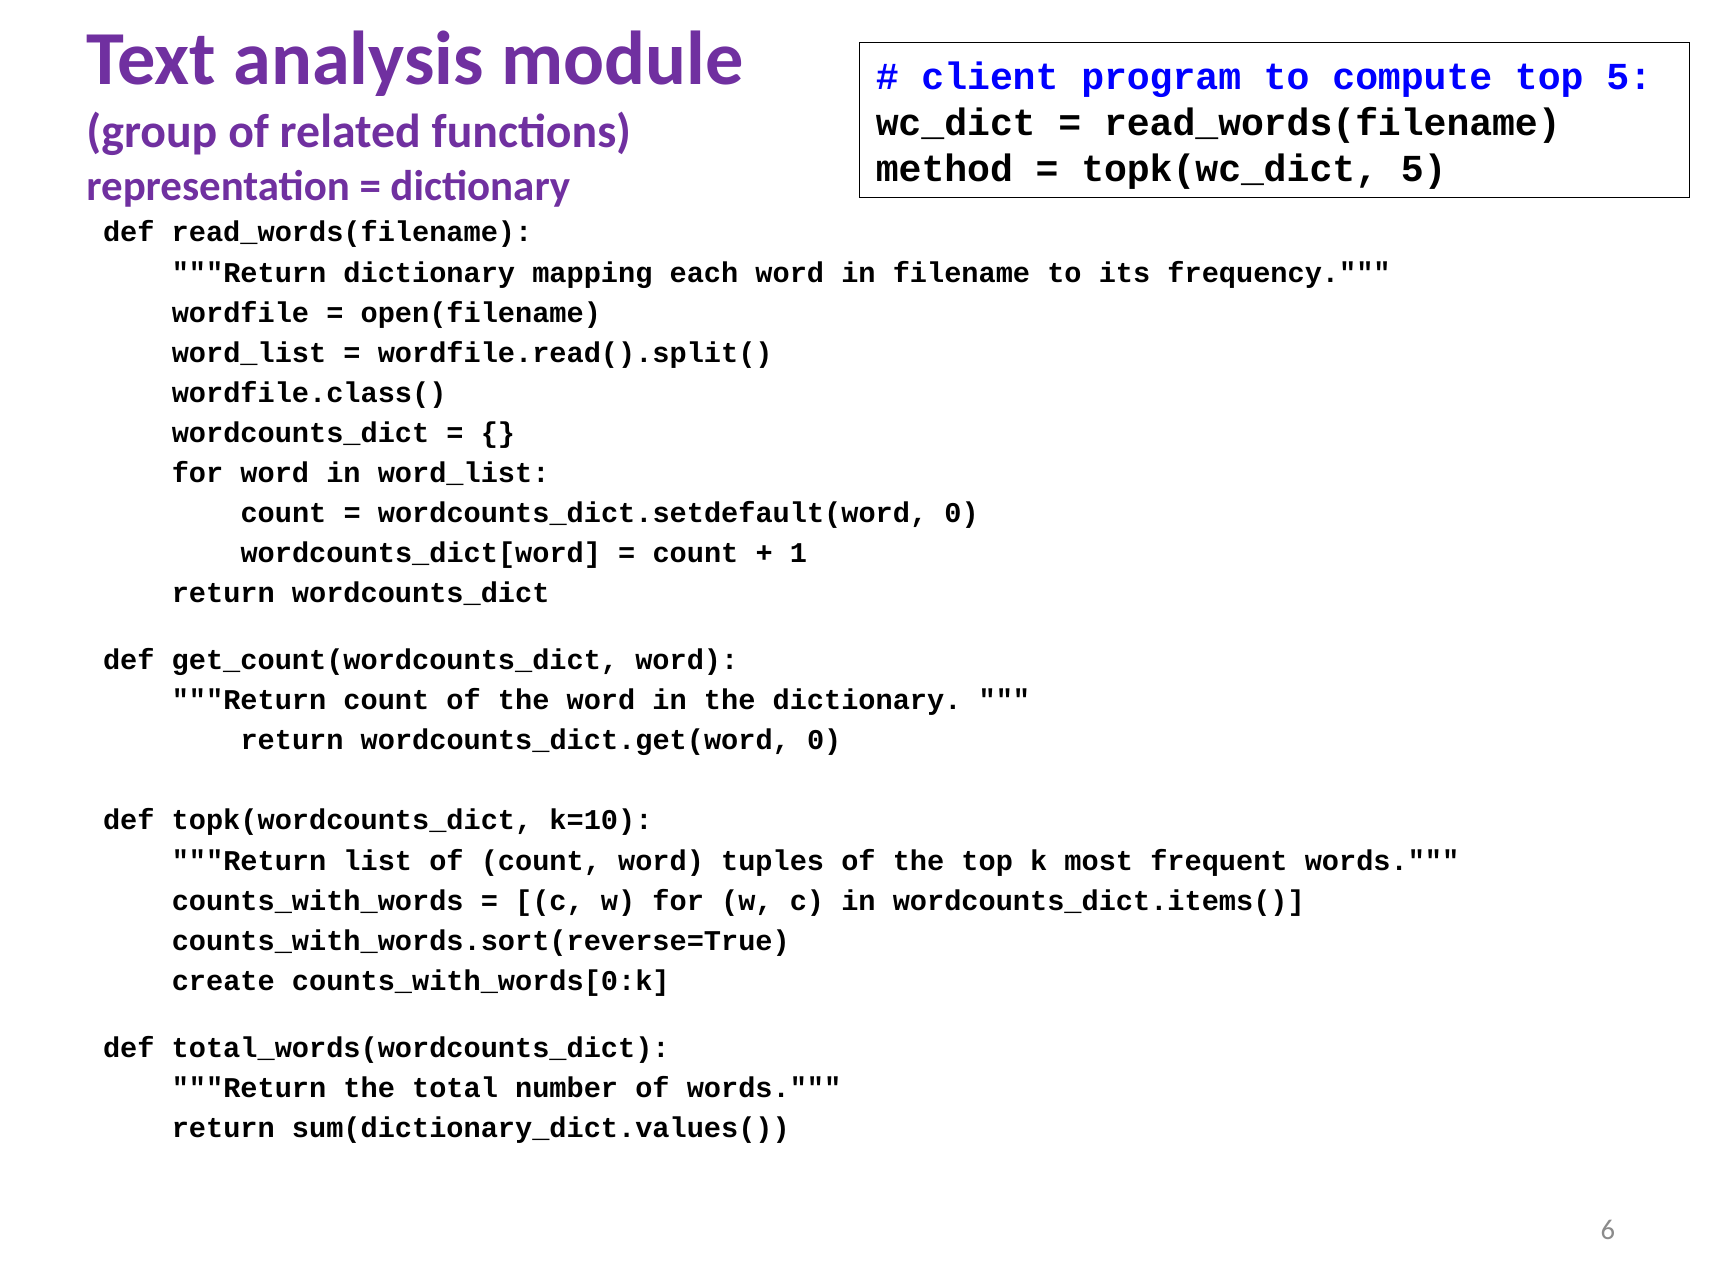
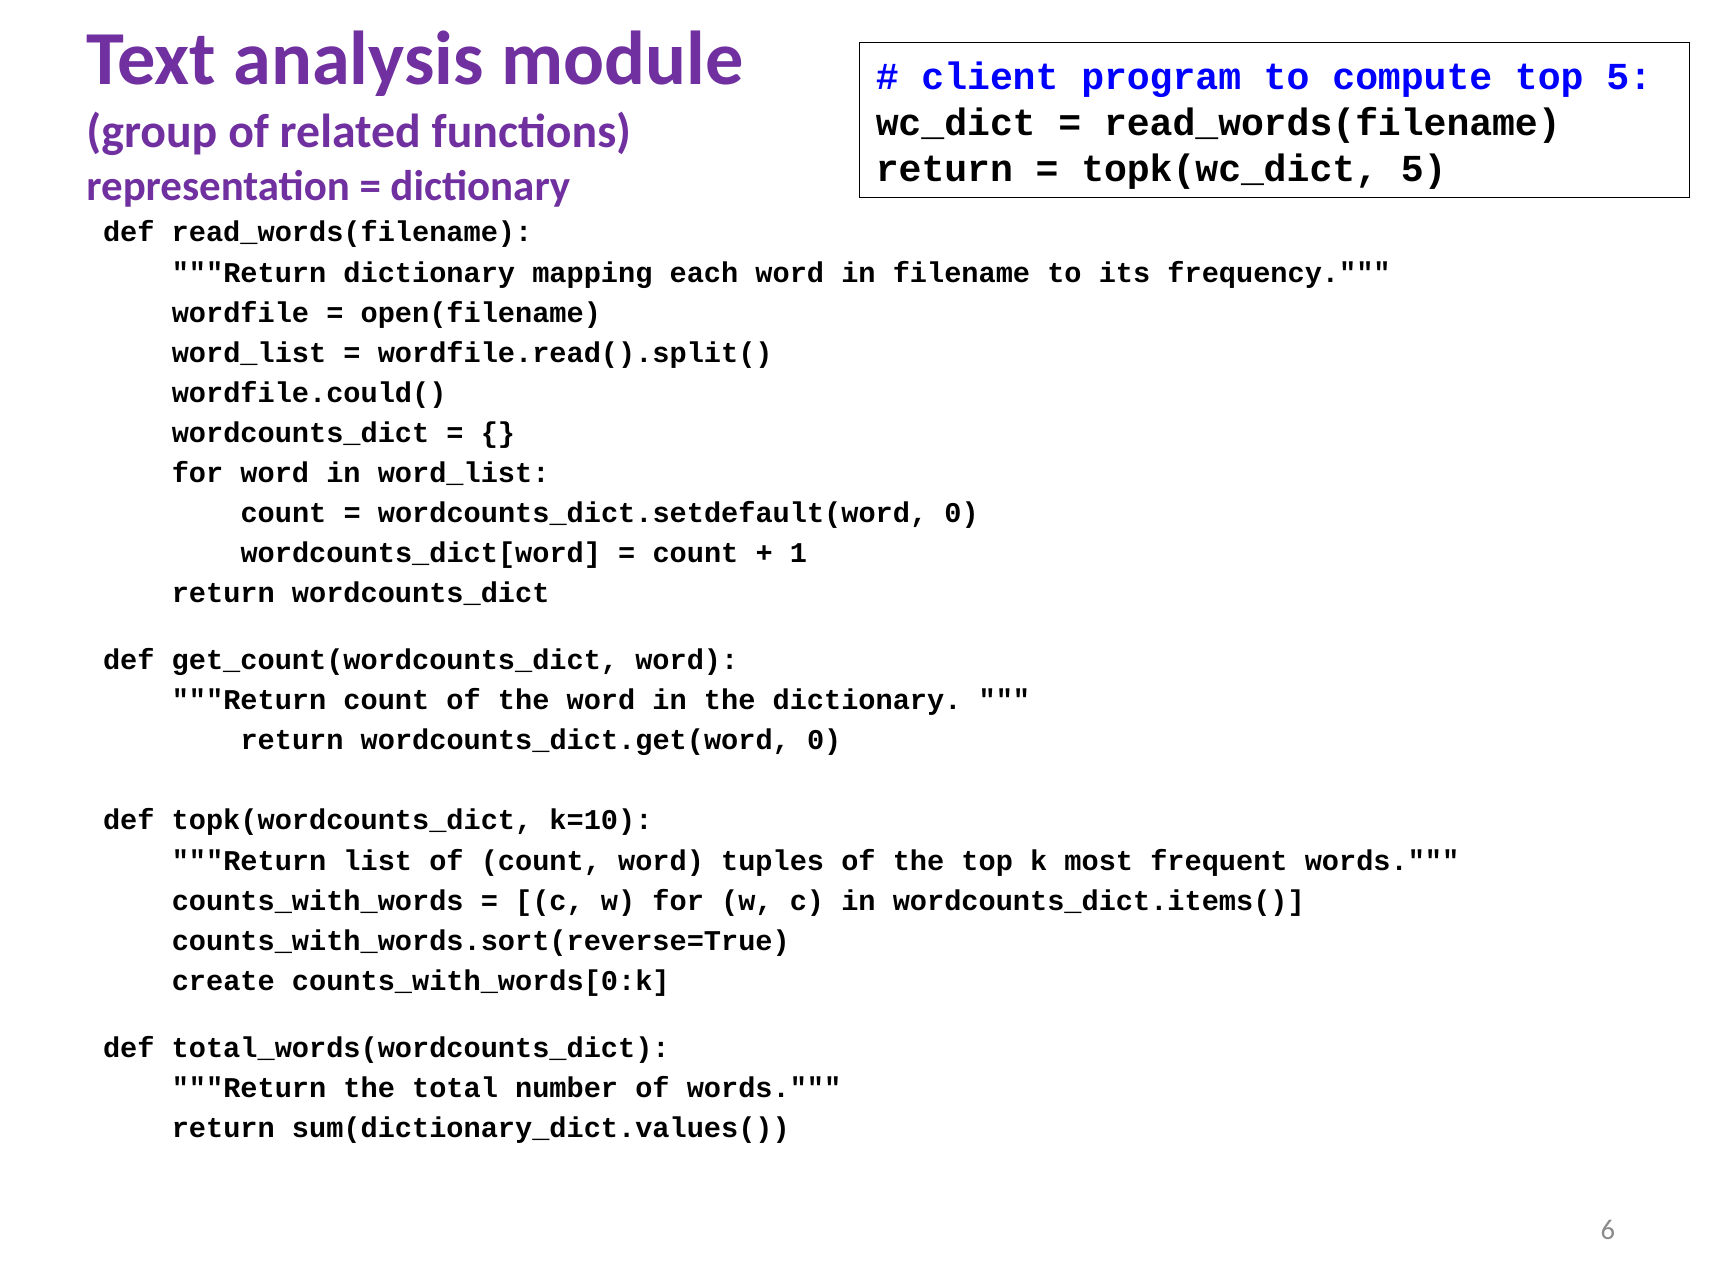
method: method -> return (944, 169)
wordfile.class(: wordfile.class( -> wordfile.could( (309, 393)
